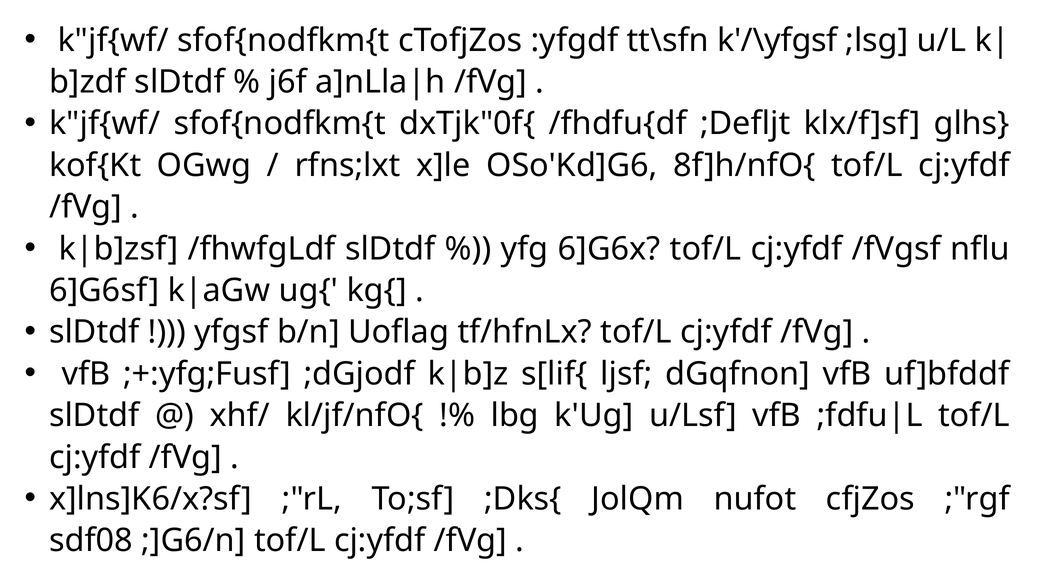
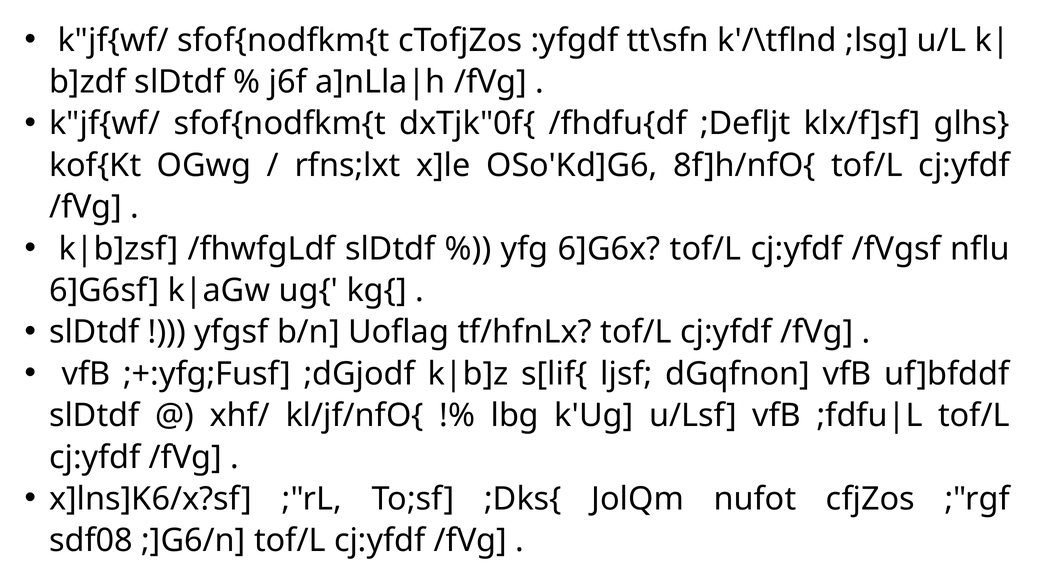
k'/\yfgsf: k'/\yfgsf -> k'/\tflnd (777, 40)
